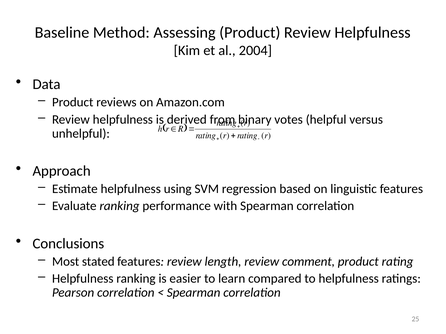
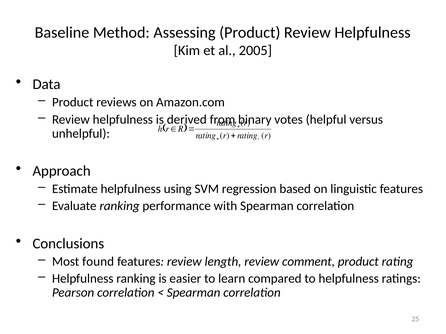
2004: 2004 -> 2005 (255, 51)
stated: stated -> found (98, 262)
